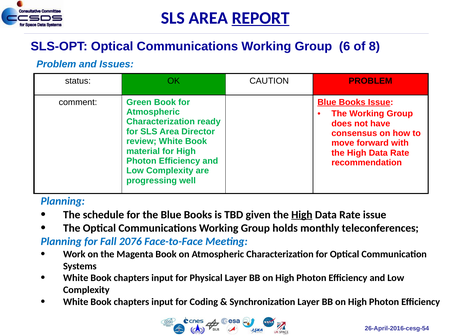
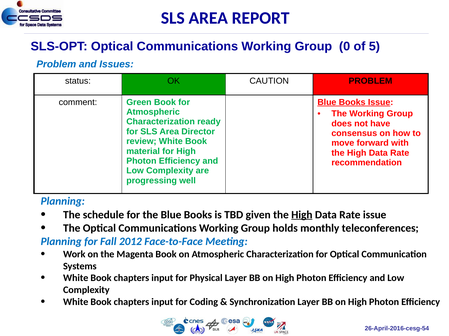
REPORT underline: present -> none (261, 18)
6: 6 -> 0 (345, 47)
8: 8 -> 5 (374, 47)
2076: 2076 -> 2012 (130, 242)
